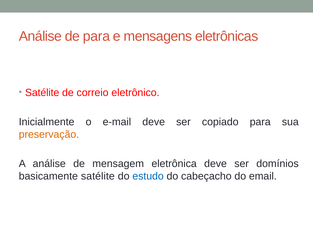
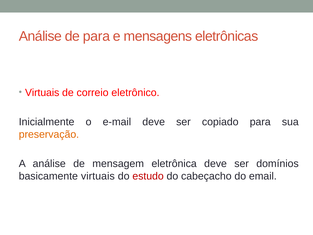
Satélite: Satélite -> Virtuais (42, 93)
basicamente satélite: satélite -> virtuais (98, 176)
estudo colour: blue -> red (148, 176)
